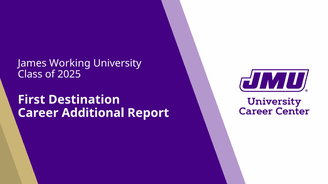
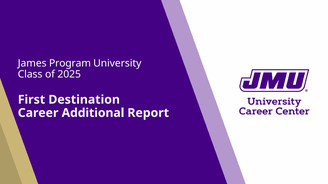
Working: Working -> Program (70, 63)
